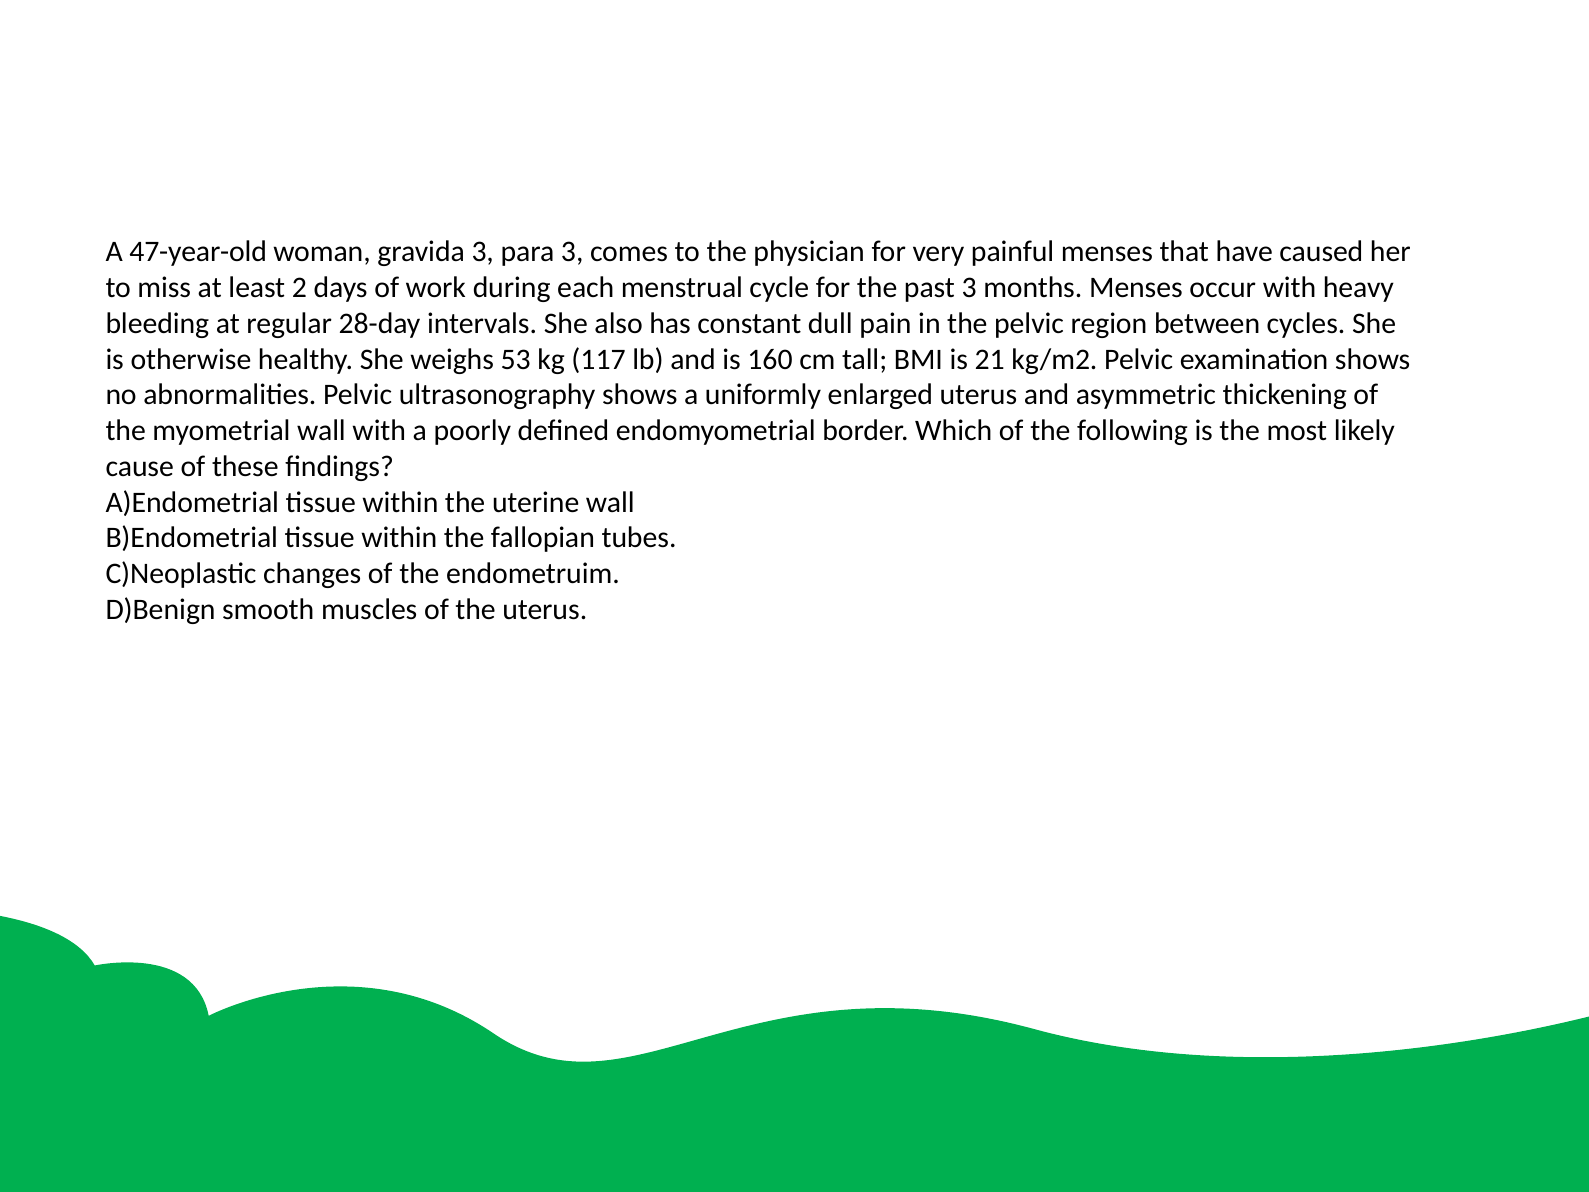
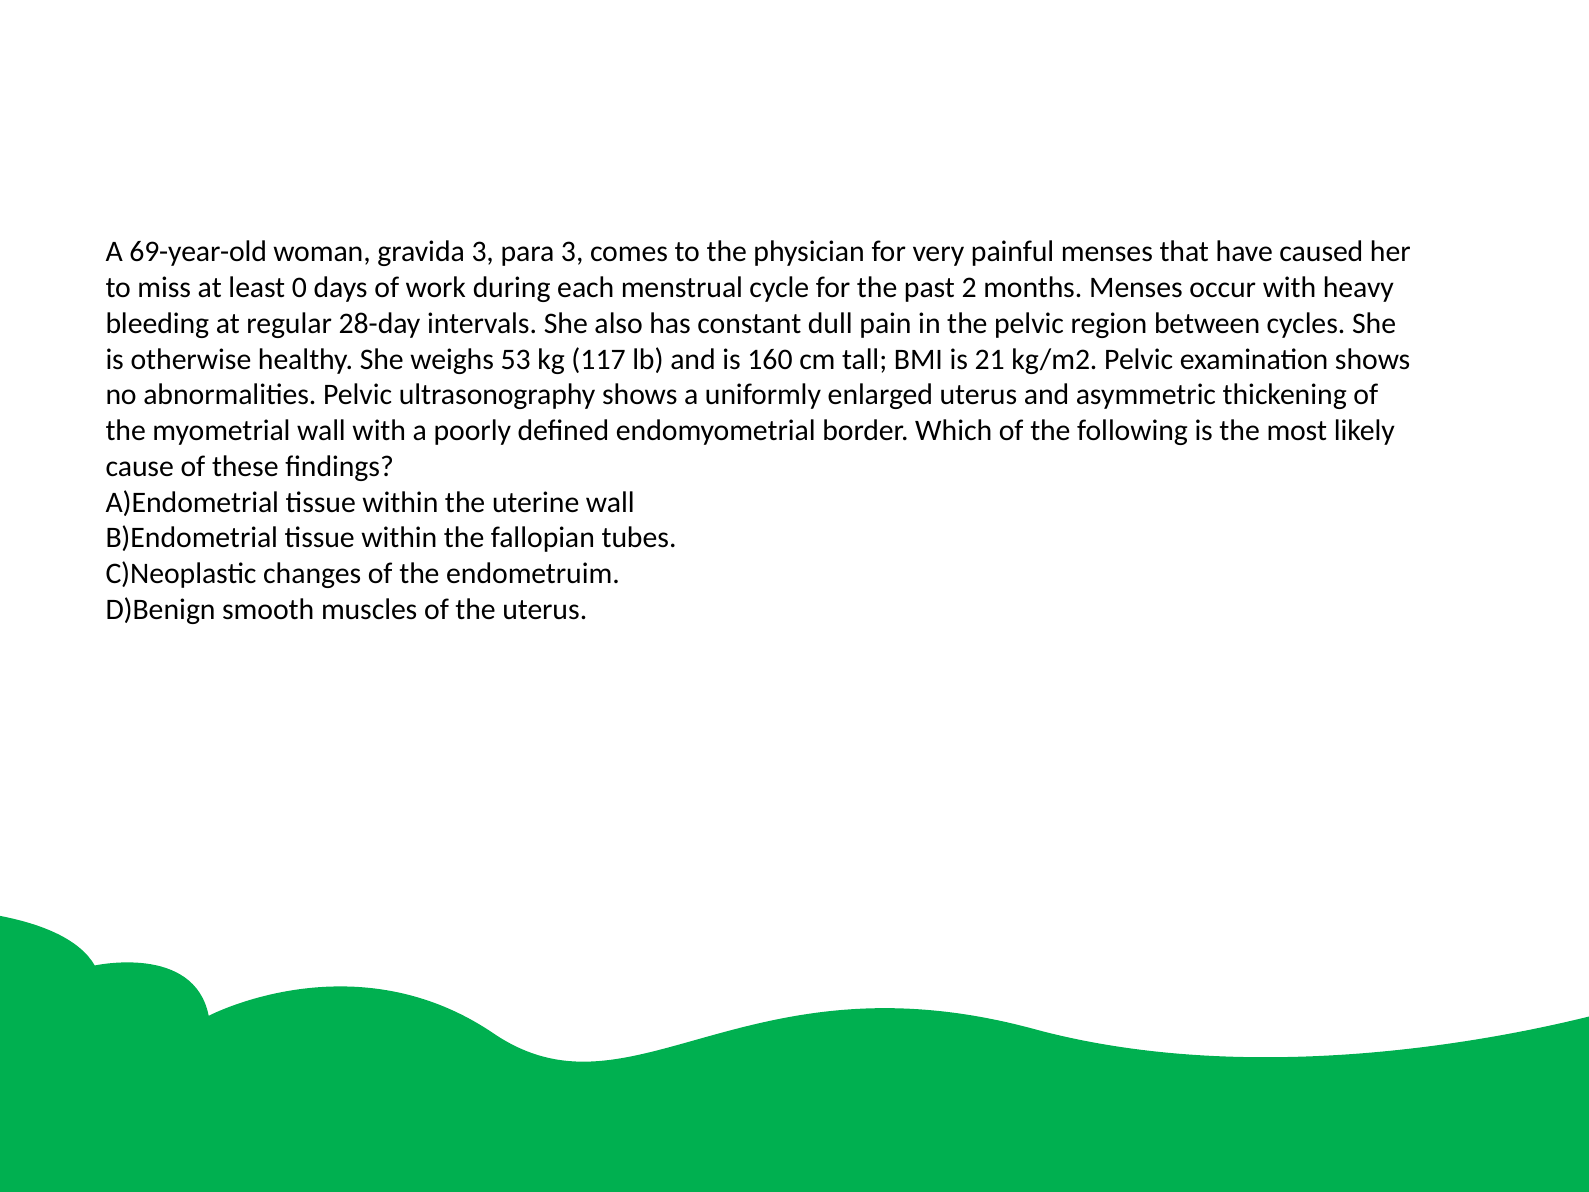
47-year-old: 47-year-old -> 69-year-old (198, 252)
2: 2 -> 0 (299, 288)
past 3: 3 -> 2 (969, 288)
